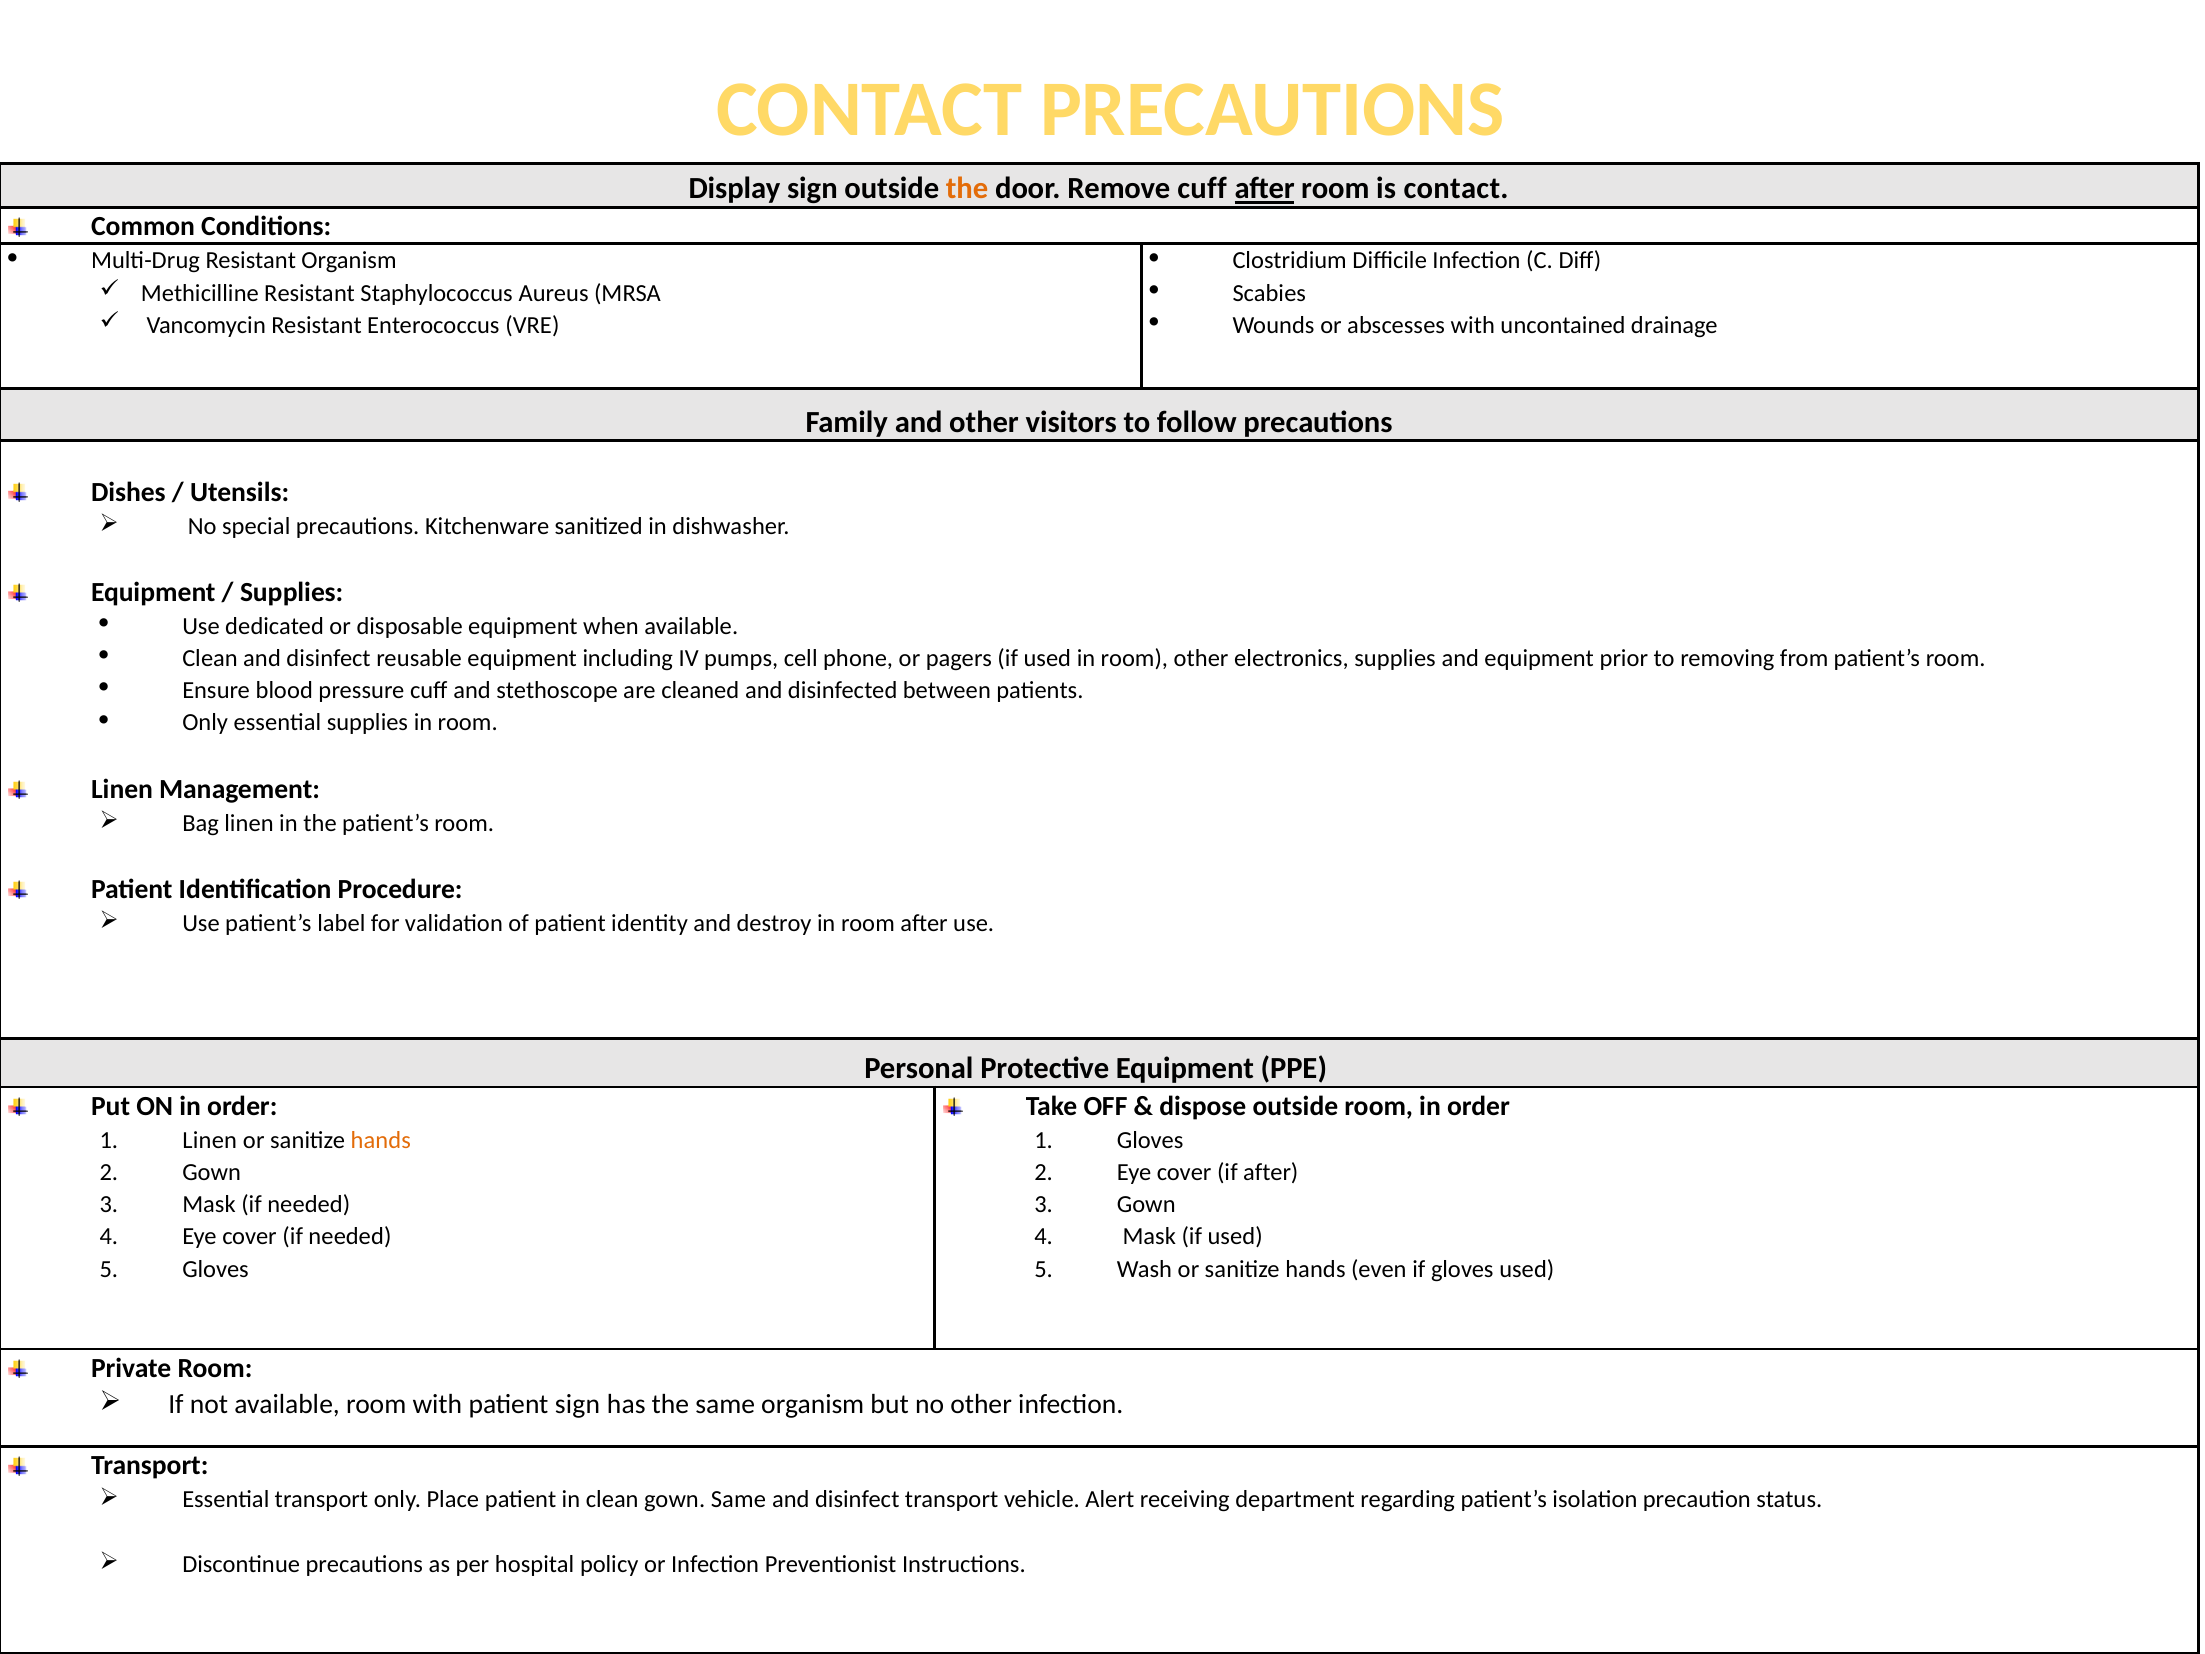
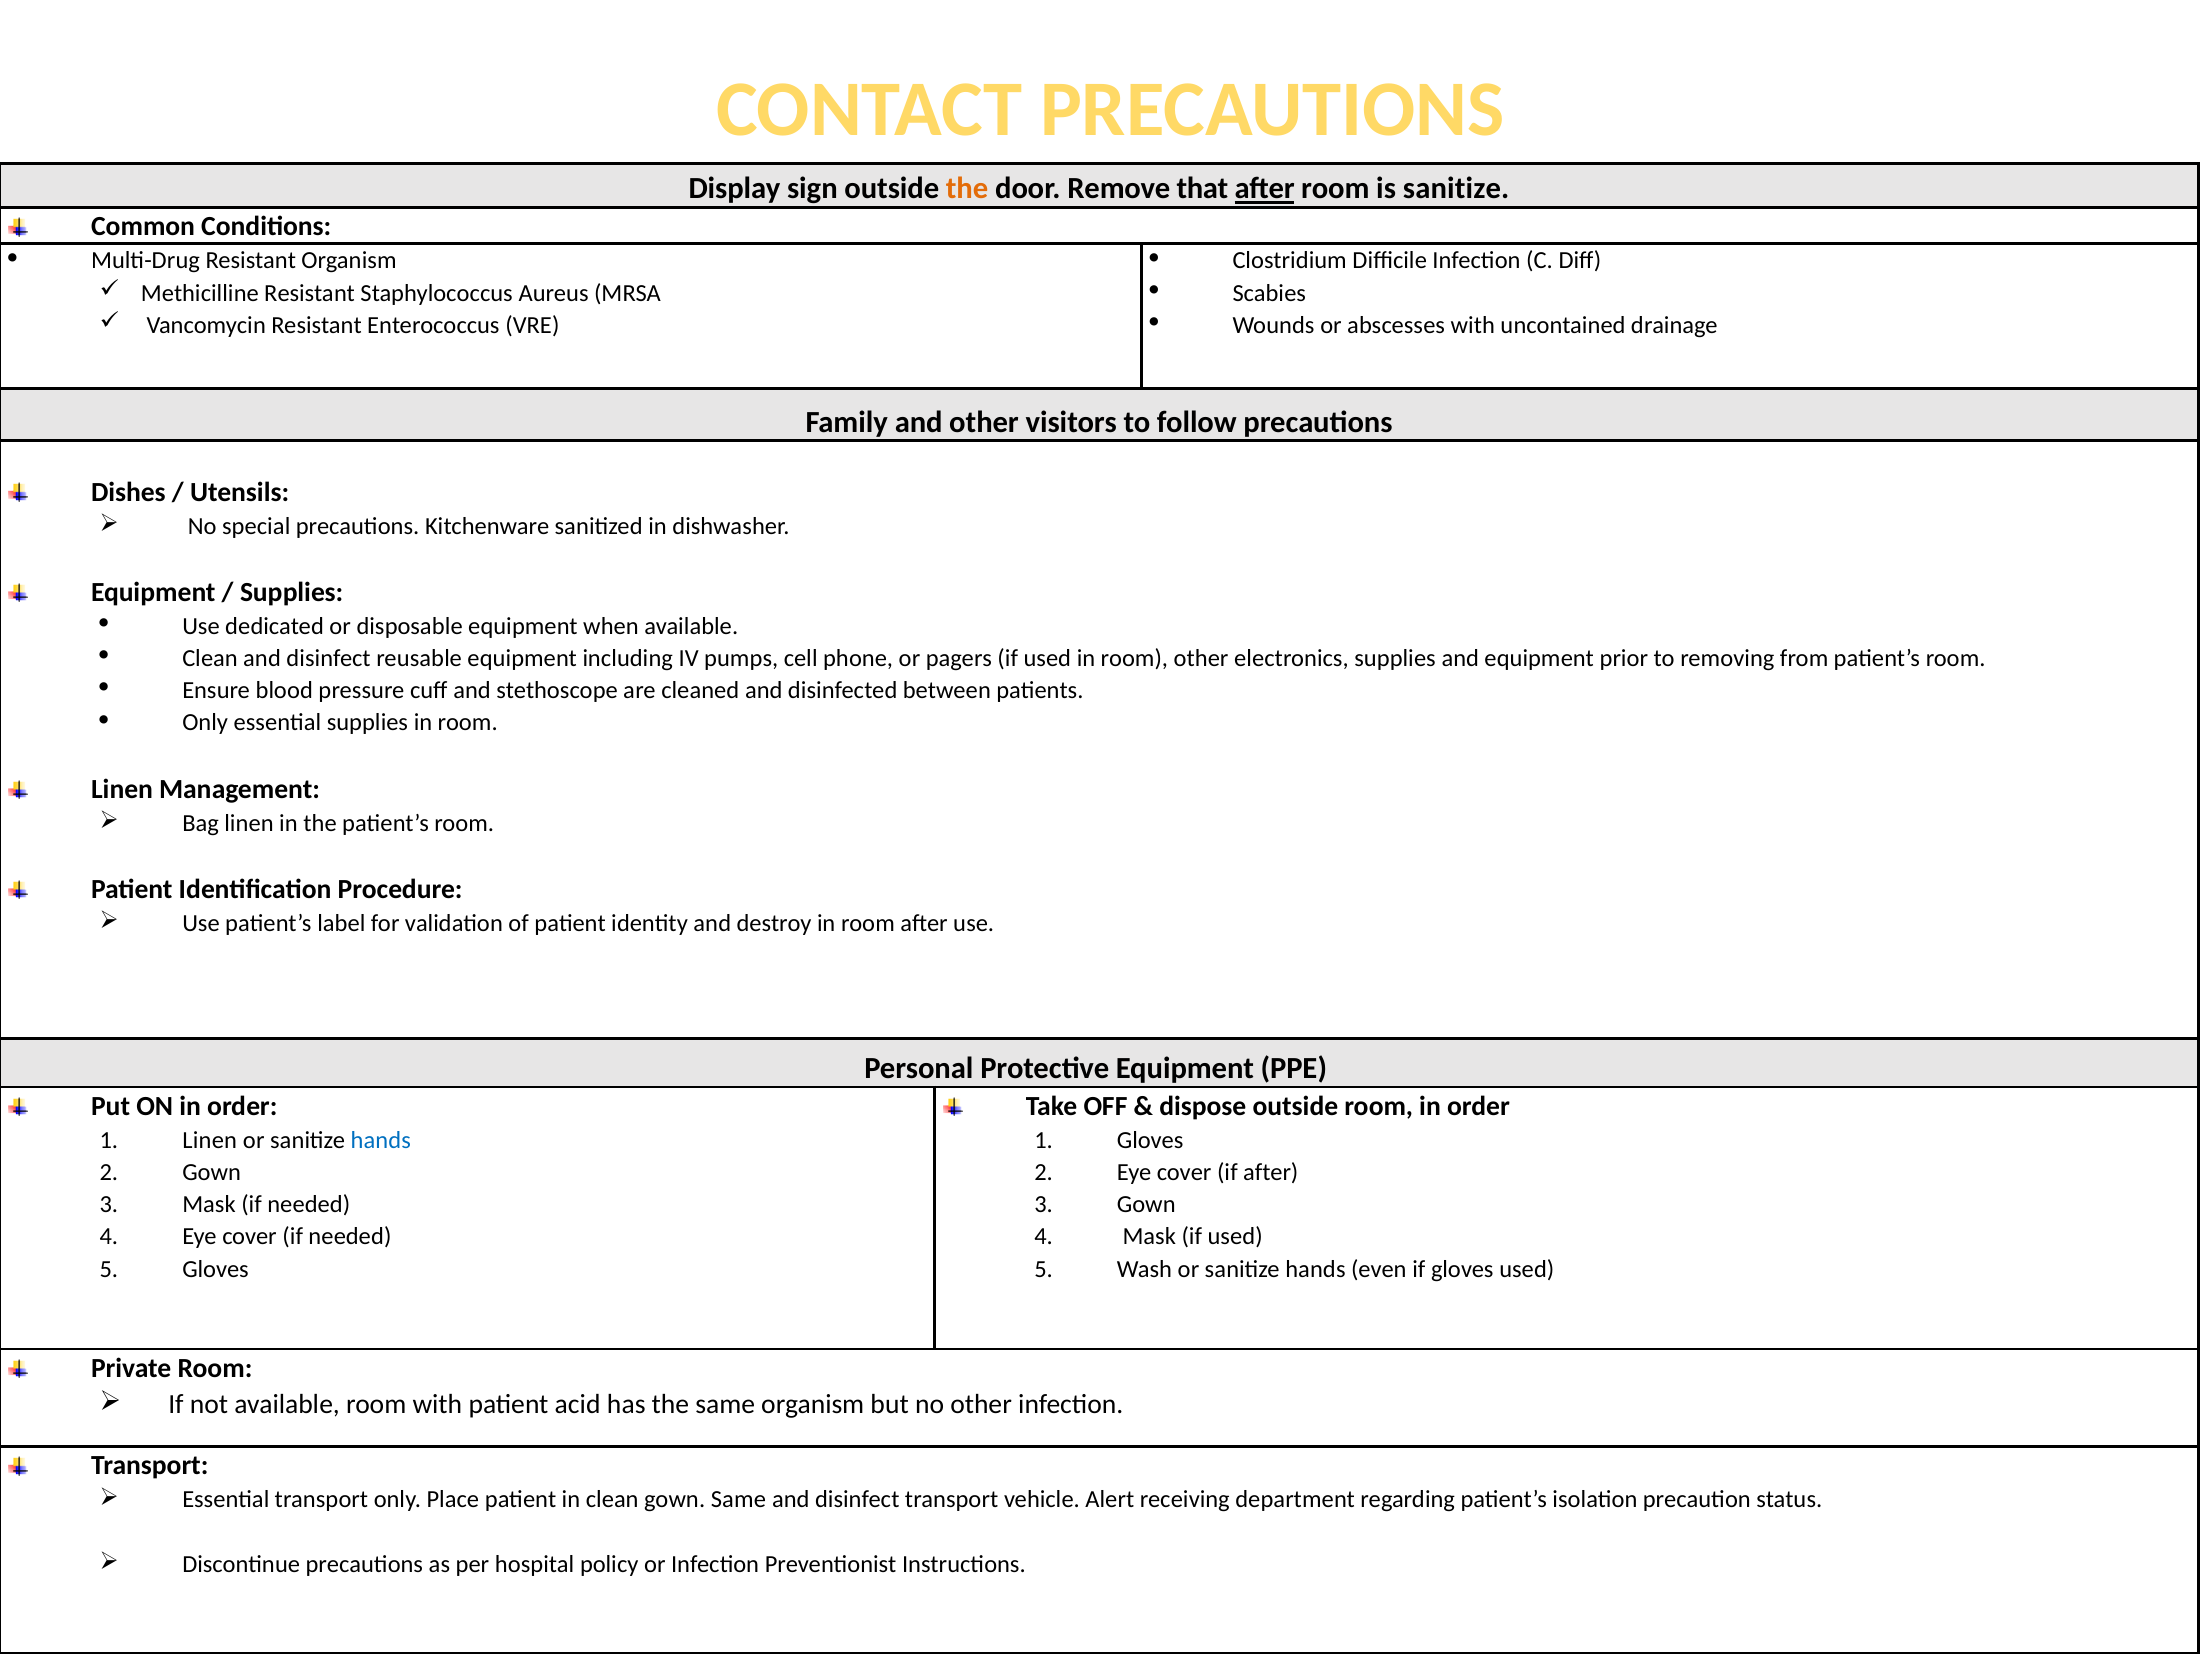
Remove cuff: cuff -> that (1202, 189)
is contact: contact -> sanitize (1456, 189)
hands colour: orange -> blue (381, 1140)
patient sign: sign -> acid (578, 1404)
